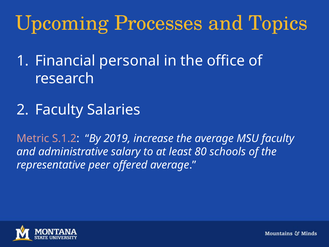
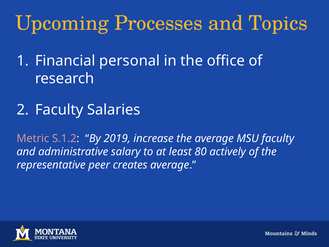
schools: schools -> actively (228, 152)
offered: offered -> creates (130, 165)
